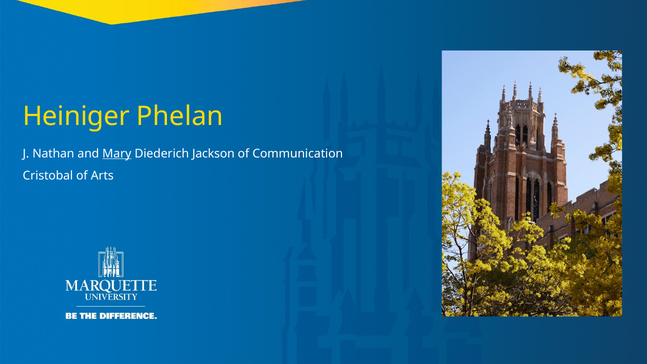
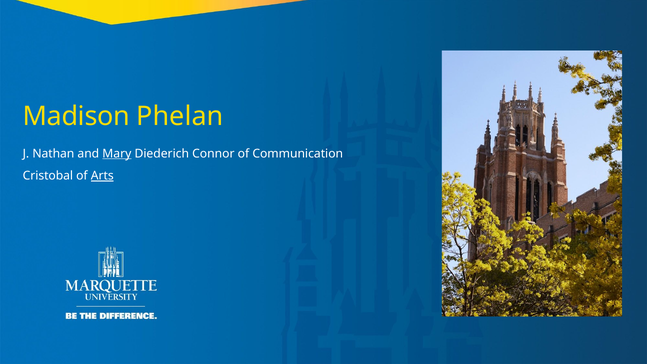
Heiniger: Heiniger -> Madison (76, 116)
Jackson: Jackson -> Connor (213, 154)
Arts underline: none -> present (102, 176)
